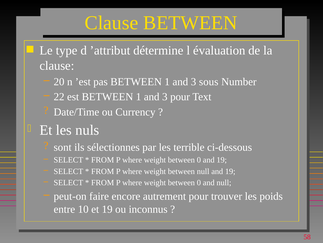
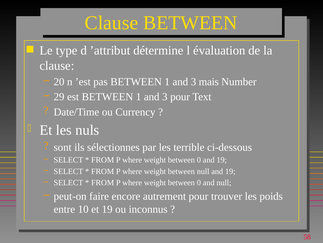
sous: sous -> mais (209, 81)
22: 22 -> 29 (59, 97)
